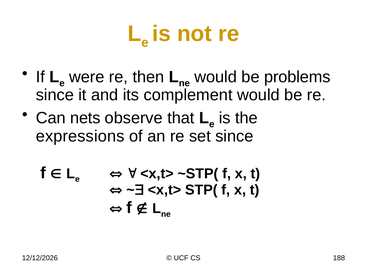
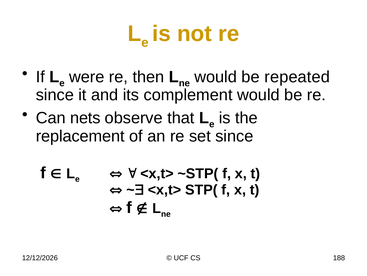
problems: problems -> repeated (297, 77)
expressions: expressions -> replacement (80, 136)
